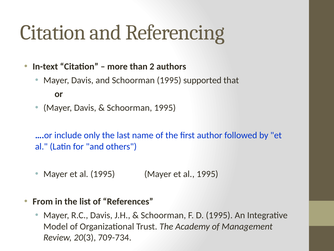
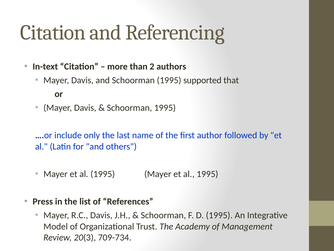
From: From -> Press (43, 201)
